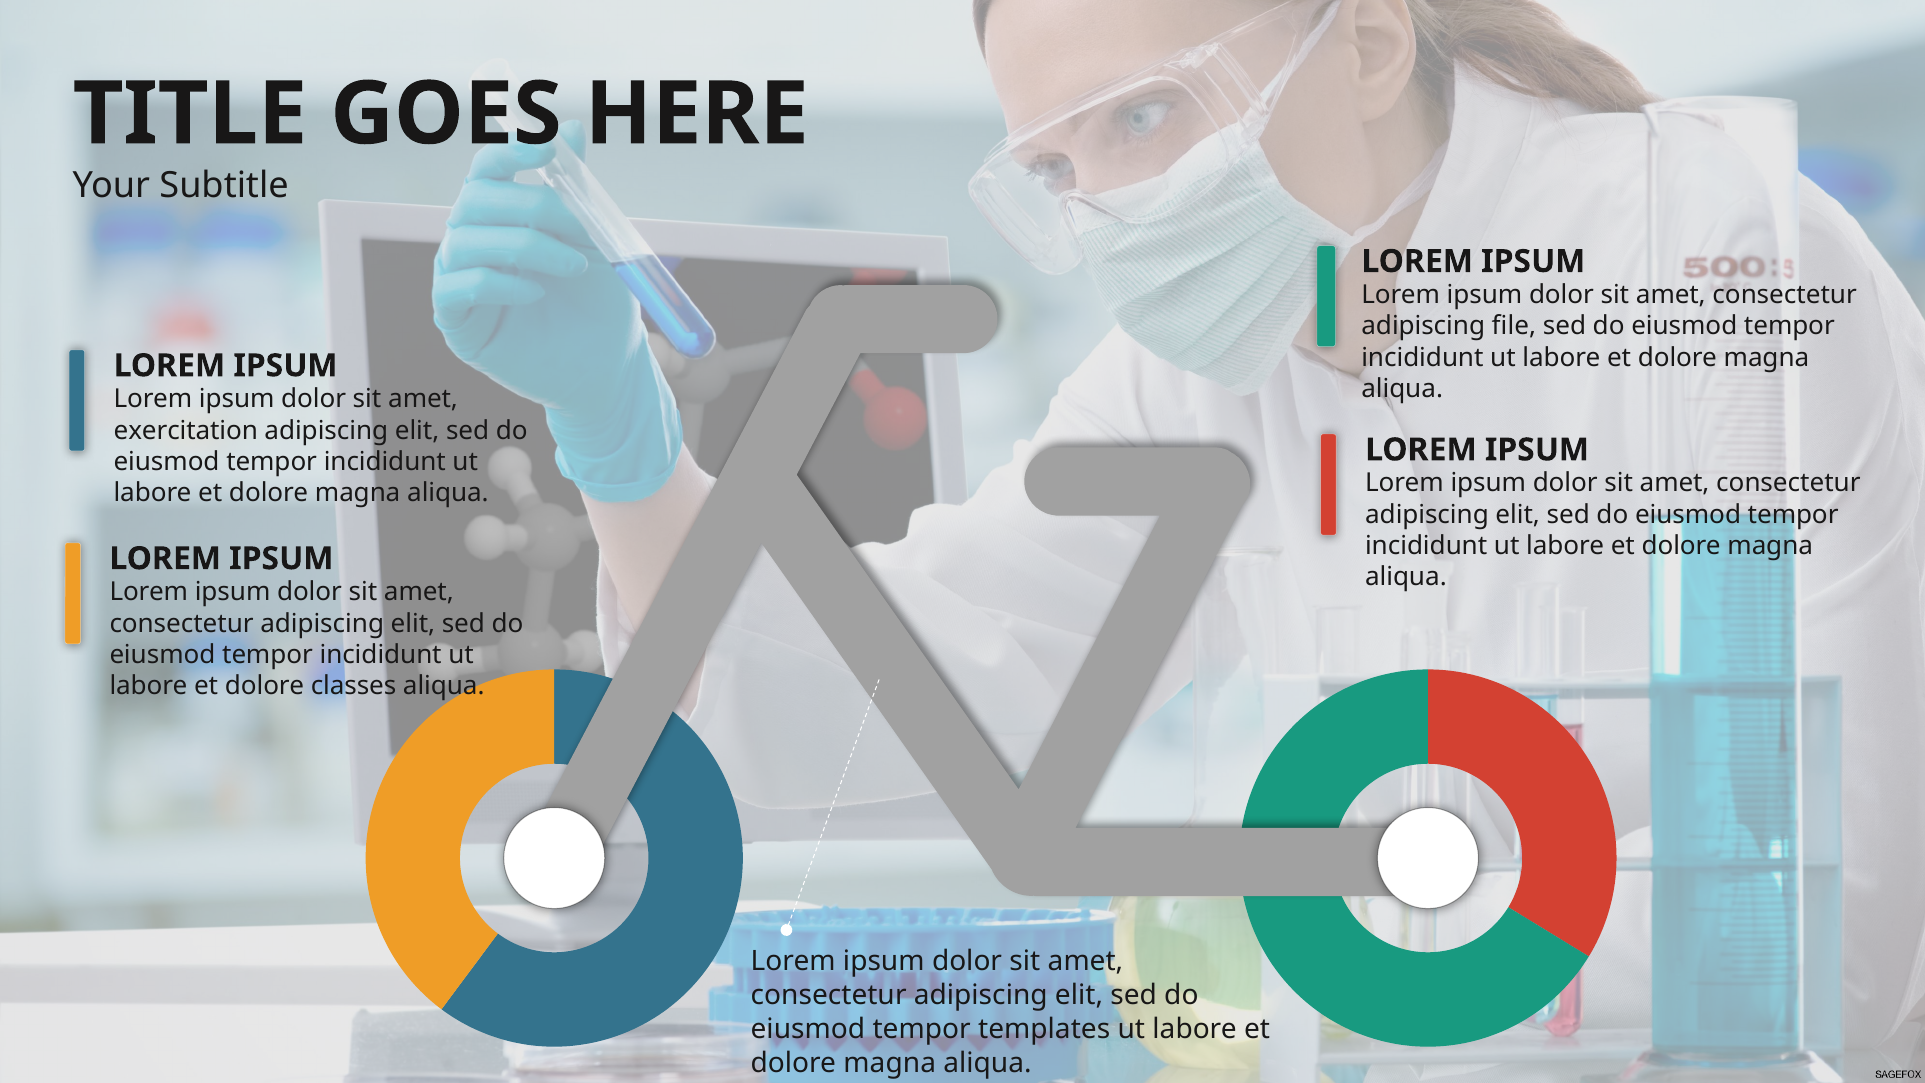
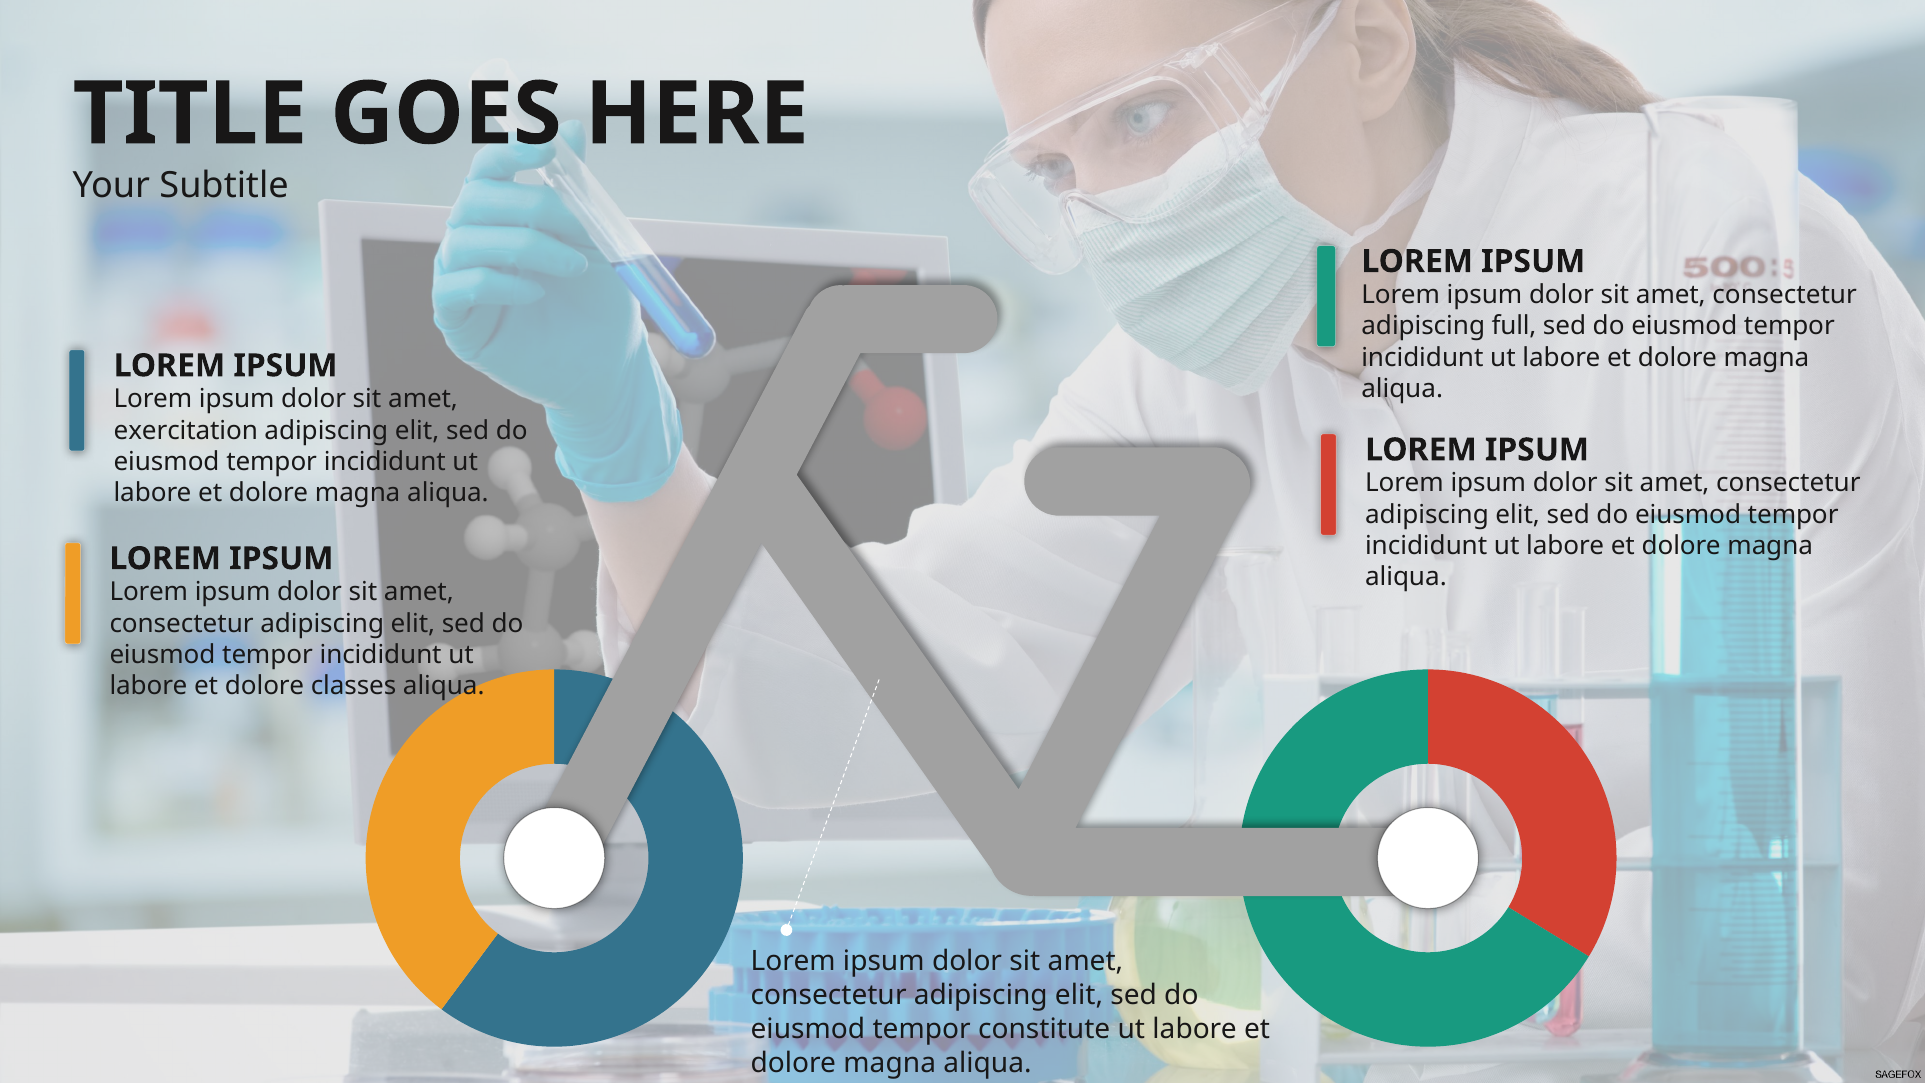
file: file -> full (1514, 326)
templates: templates -> constitute (1044, 1029)
